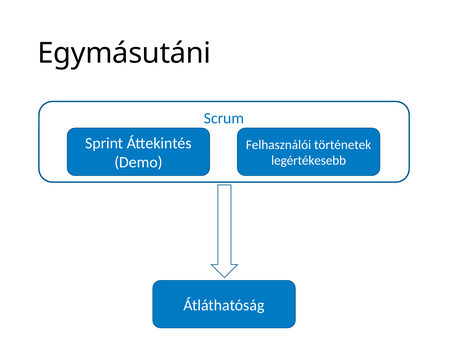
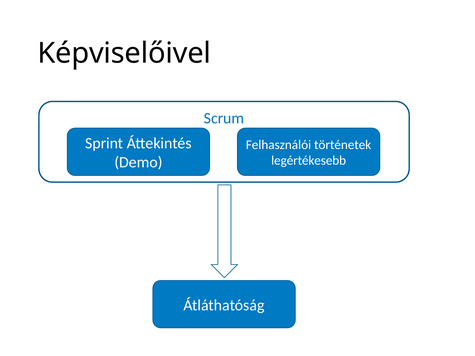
Egymásutáni: Egymásutáni -> Képviselőivel (124, 53)
